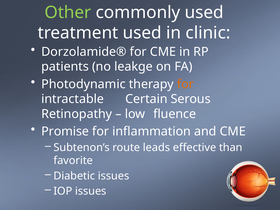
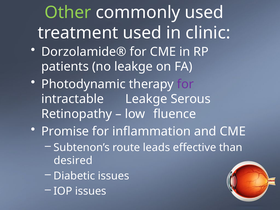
for colour: orange -> purple (185, 84)
intractable Certain: Certain -> Leakge (146, 99)
favorite: favorite -> desired (73, 161)
